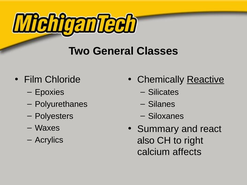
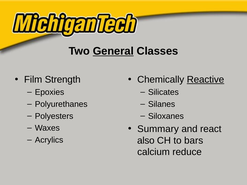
General underline: none -> present (113, 51)
Chloride: Chloride -> Strength (63, 80)
right: right -> bars (194, 141)
affects: affects -> reduce (187, 152)
